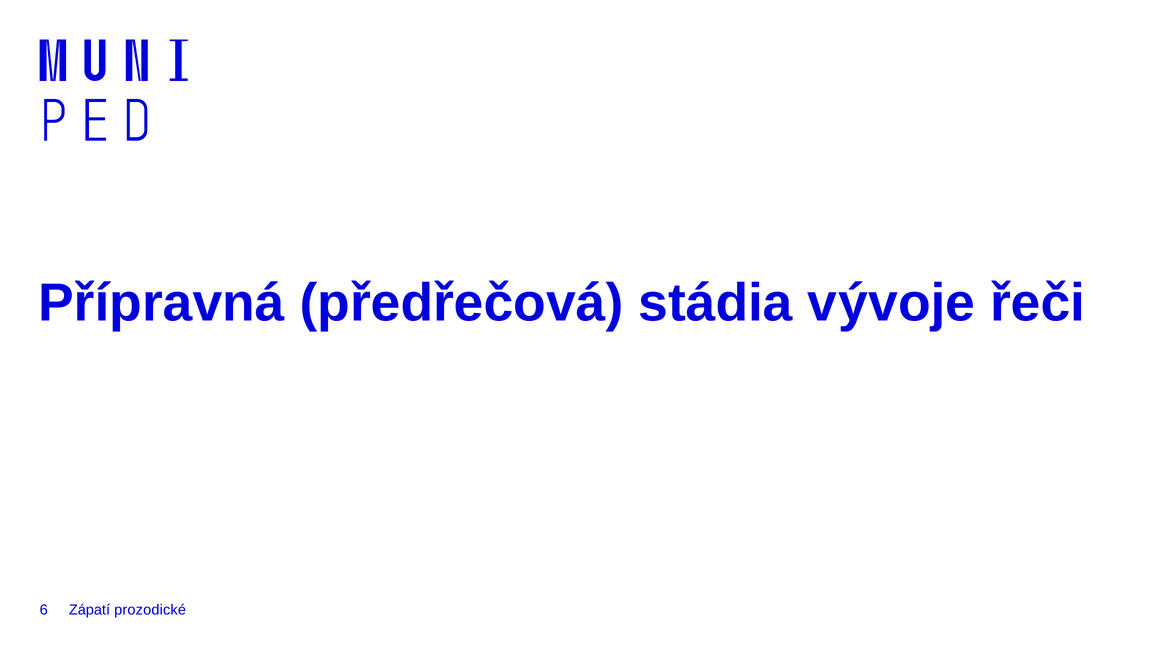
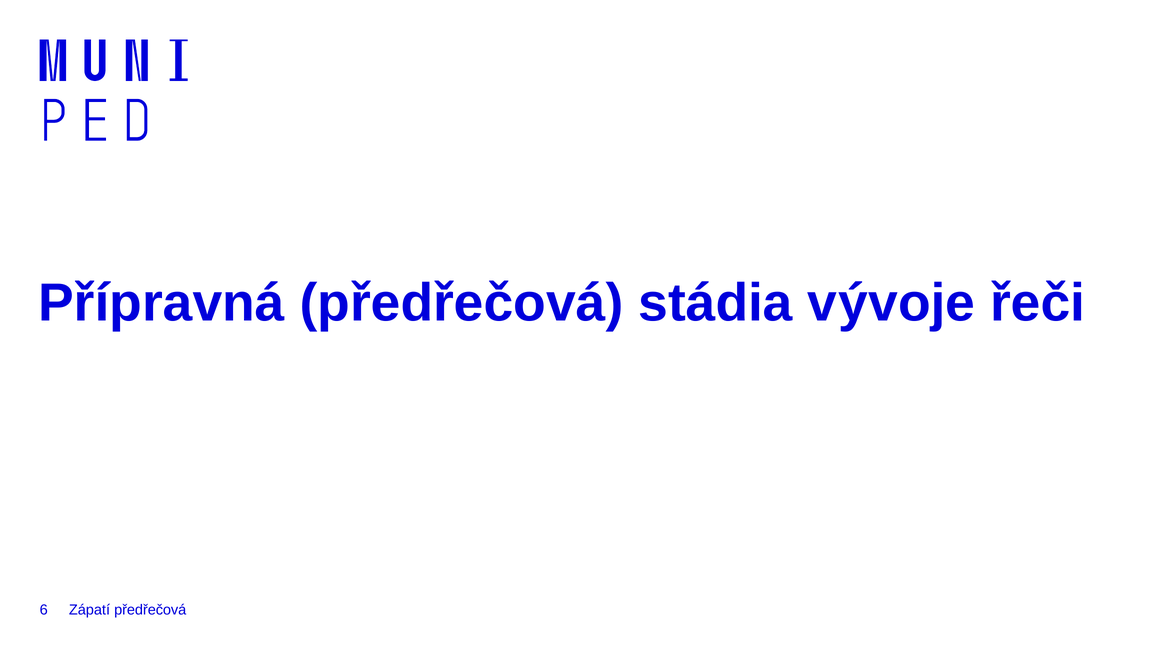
Zápatí prozodické: prozodické -> předřečová (150, 609)
